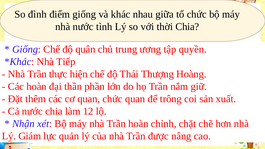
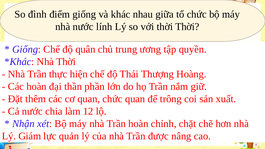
tình: tình -> lính (104, 27)
thời Chia: Chia -> Thời (187, 27)
Nhà Tiếp: Tiếp -> Thời (66, 62)
